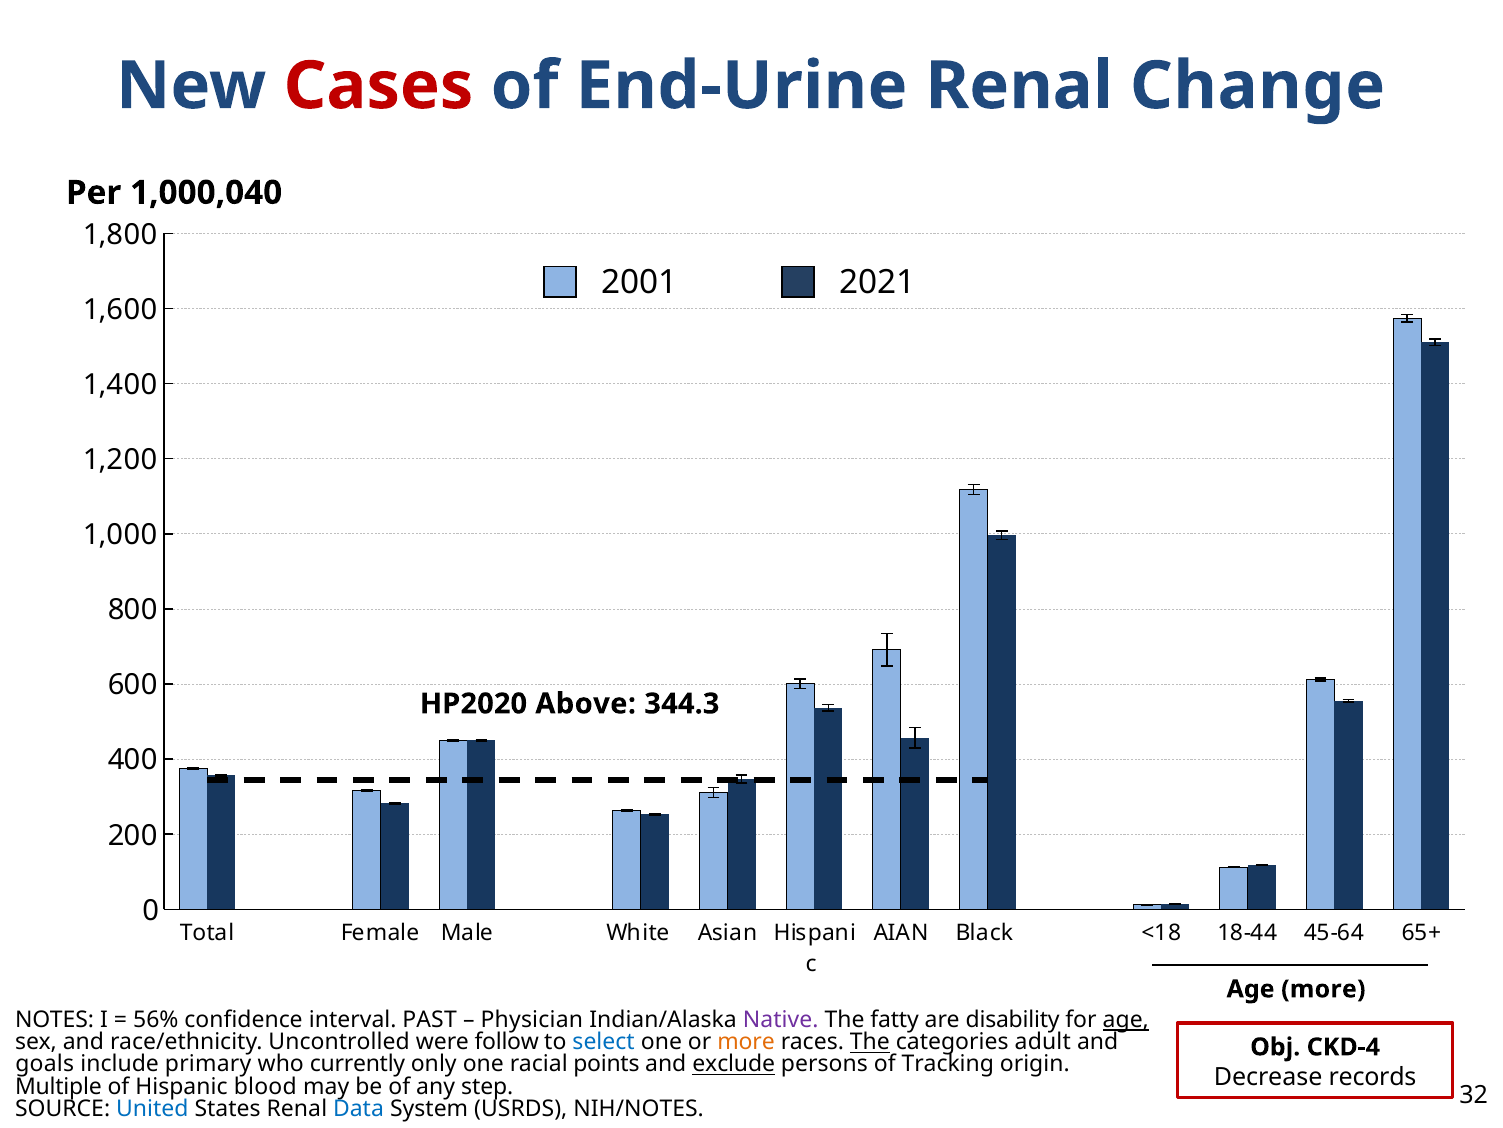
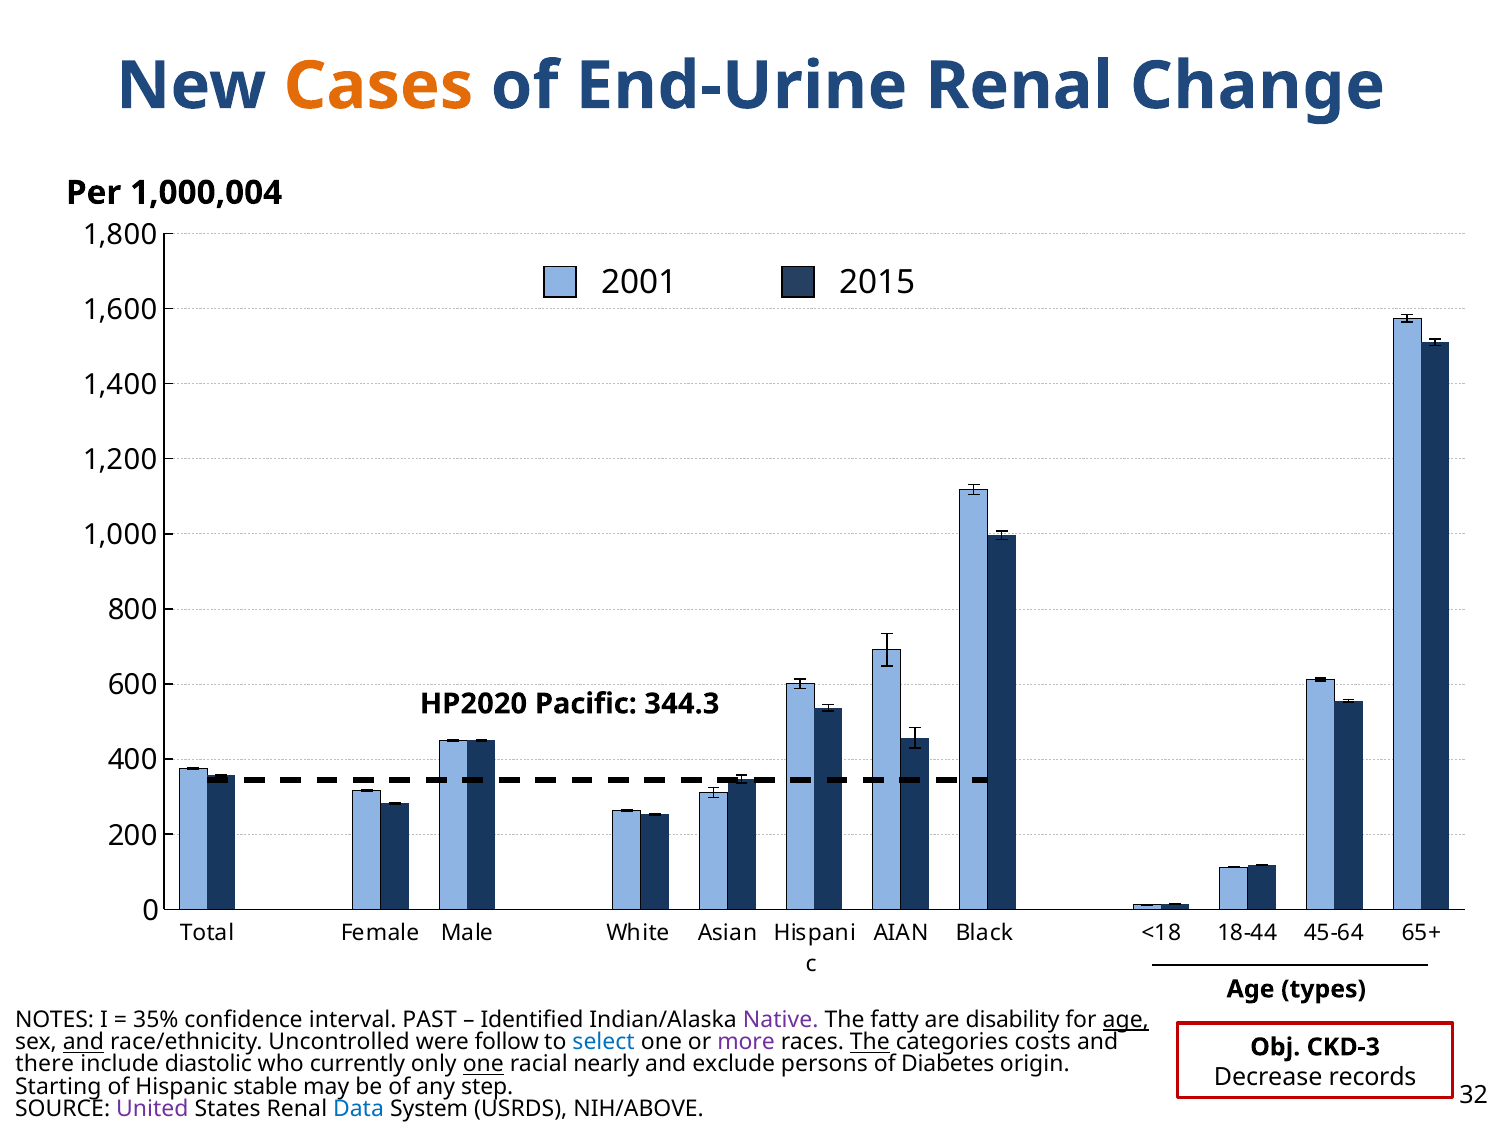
Cases colour: red -> orange (378, 86)
1,000,040: 1,000,040 -> 1,000,004 (206, 193)
2021: 2021 -> 2015 (877, 282)
Above: Above -> Pacific (586, 703)
Age more: more -> types (1324, 989)
56%: 56% -> 35% (156, 1020)
Physician: Physician -> Identified (532, 1020)
and underline: none -> present (83, 1042)
more colour: orange -> purple (746, 1042)
adult: adult -> costs (1043, 1042)
CKD-4: CKD-4 -> CKD-3 (1343, 1046)
goals: goals -> there (45, 1064)
primary: primary -> diastolic (208, 1064)
one underline: none -> present (483, 1064)
points: points -> nearly (606, 1064)
exclude underline: present -> none (734, 1064)
Tracking: Tracking -> Diabetes (948, 1064)
Multiple: Multiple -> Starting (58, 1086)
blood: blood -> stable (265, 1086)
United colour: blue -> purple (152, 1108)
NIH/NOTES: NIH/NOTES -> NIH/ABOVE (639, 1108)
